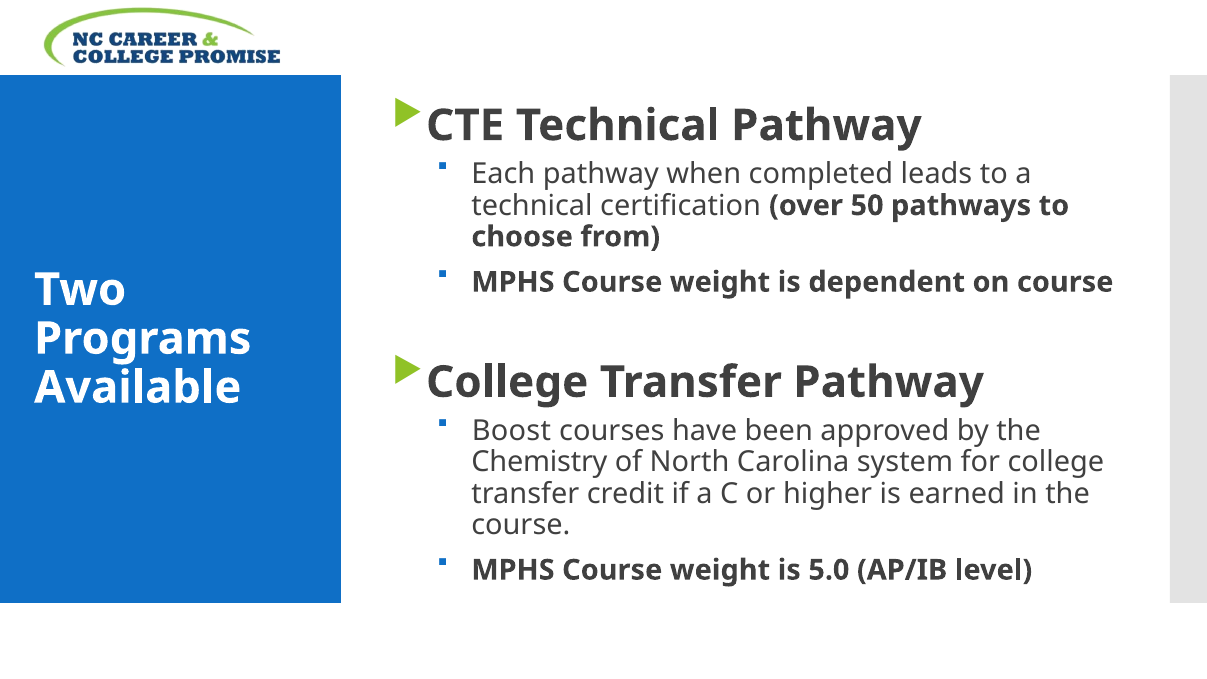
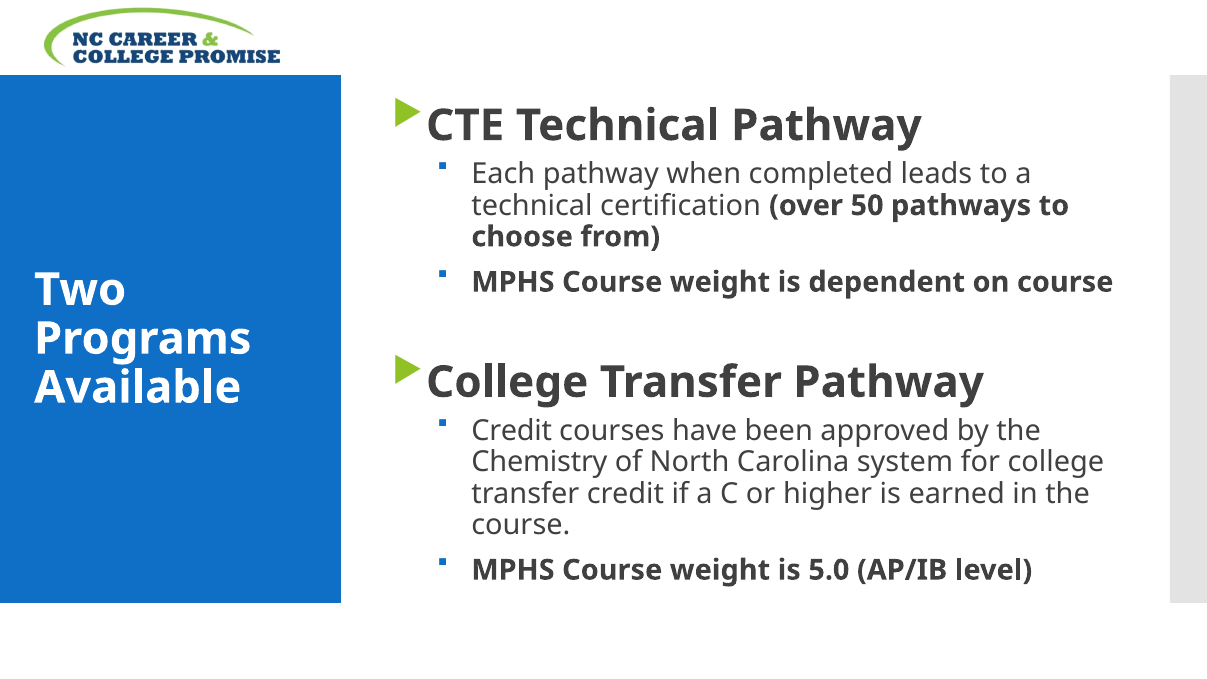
Boost: Boost -> Credit (512, 431)
